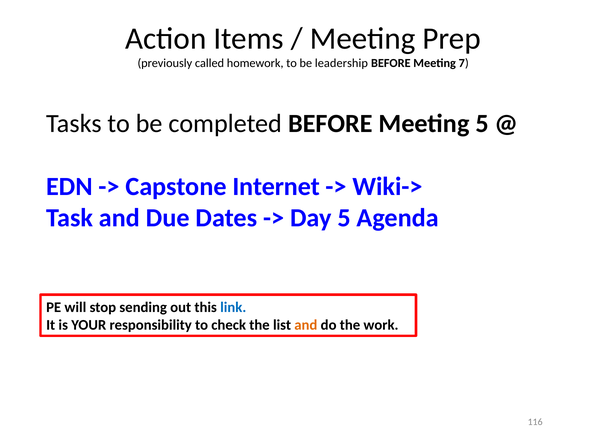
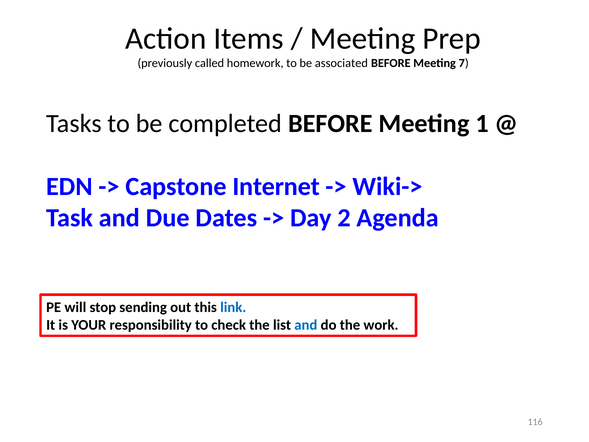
leadership: leadership -> associated (341, 63)
Meeting 5: 5 -> 1 (482, 124)
Day 5: 5 -> 2 (344, 218)
and colour: orange -> blue (306, 325)
